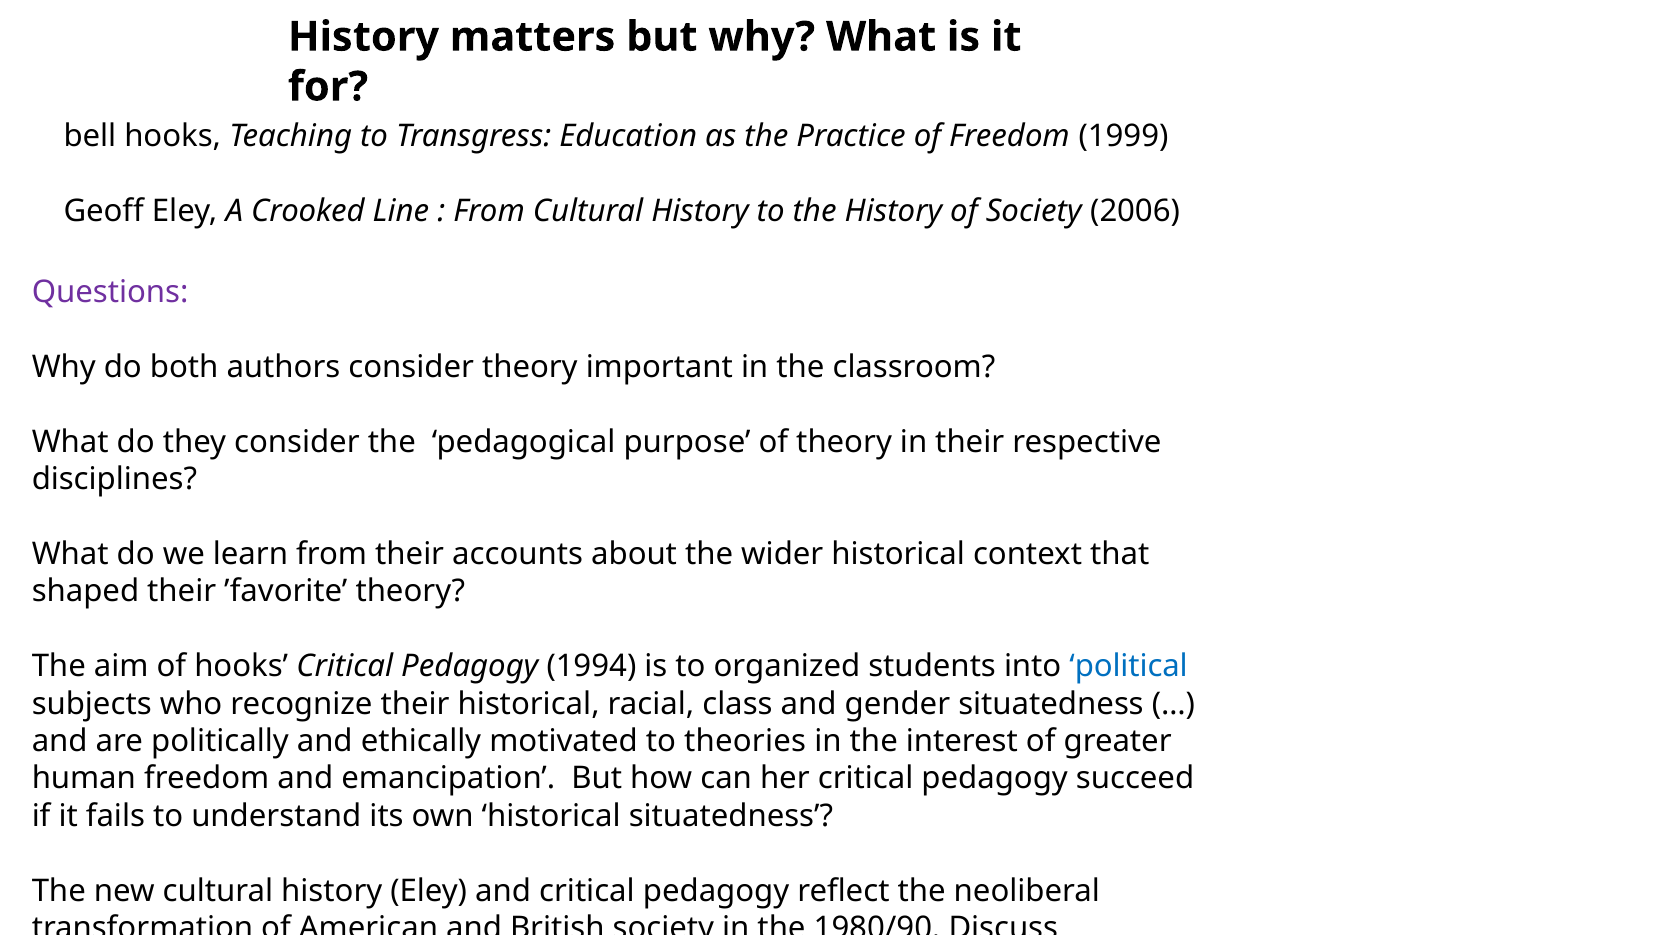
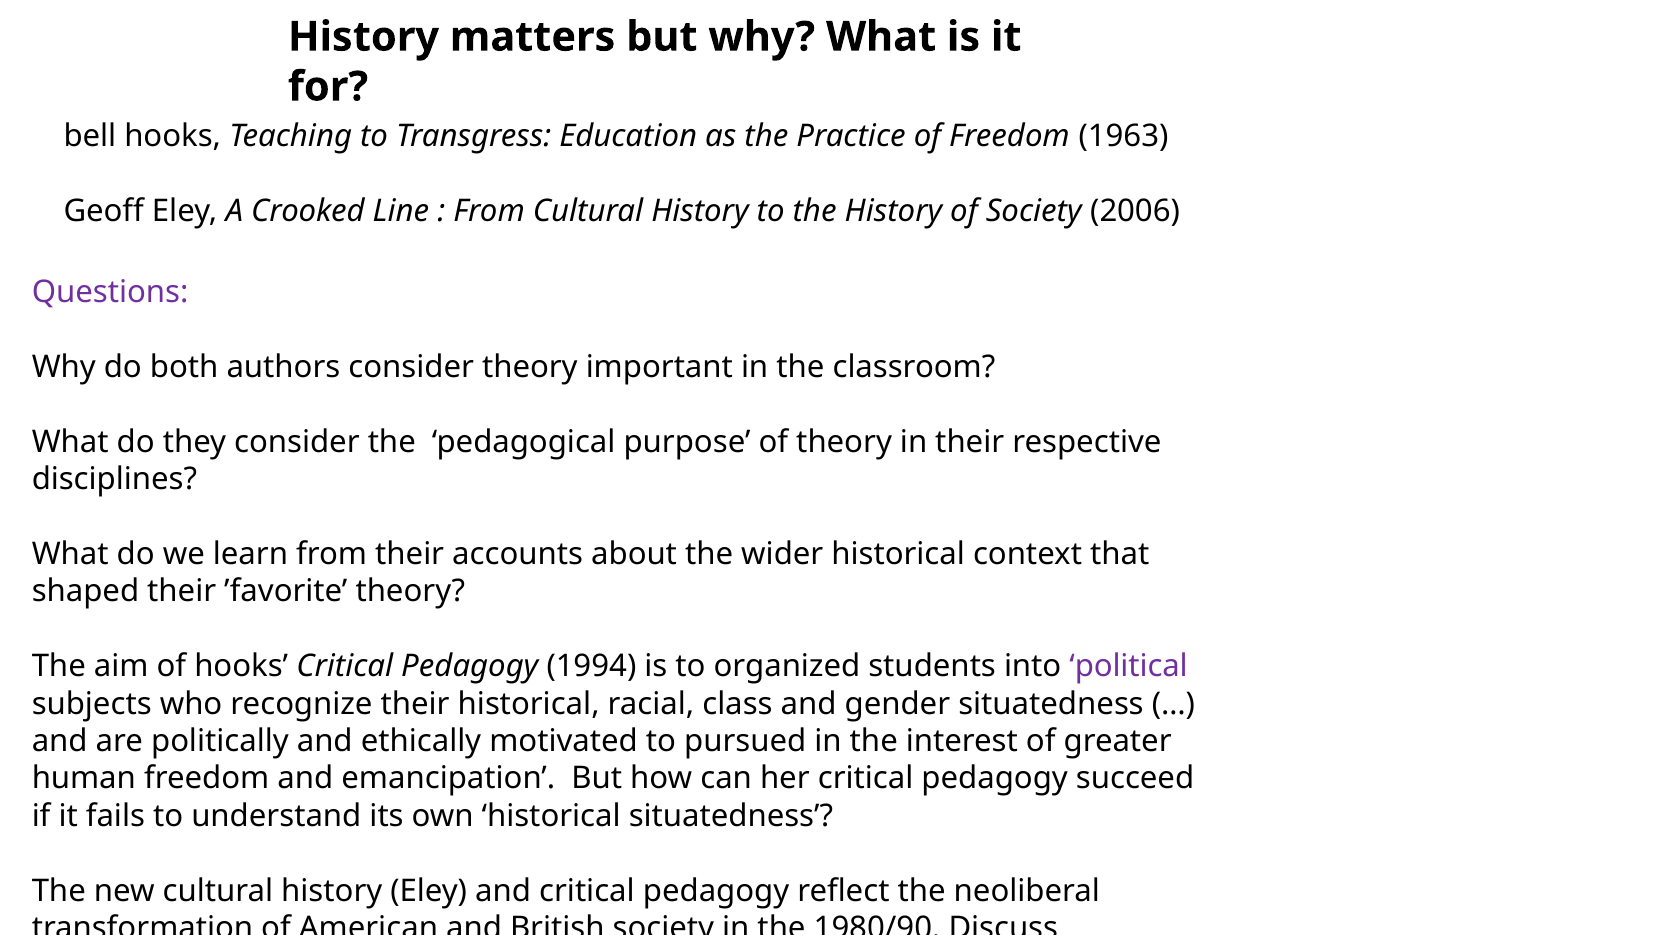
1999: 1999 -> 1963 (1123, 136)
political colour: blue -> purple (1129, 666)
theories: theories -> pursued (745, 741)
